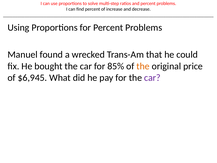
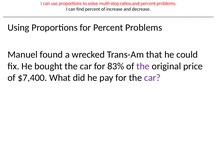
85%: 85% -> 83% (116, 66)
the colour: orange -> purple (143, 66)
$6,945: $6,945 -> $7,400 (32, 78)
